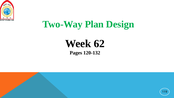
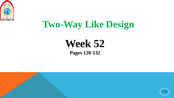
Plan: Plan -> Like (94, 24)
62: 62 -> 52 (99, 44)
